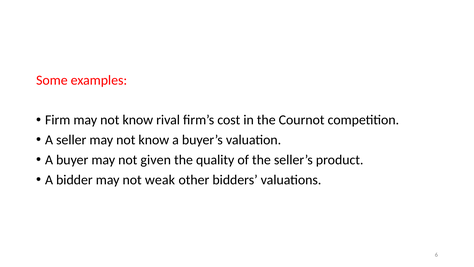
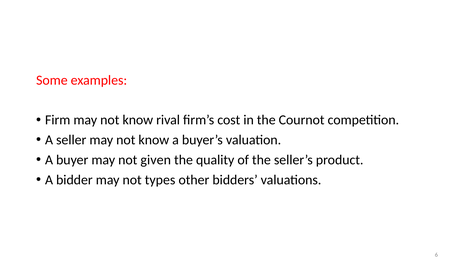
weak: weak -> types (160, 180)
